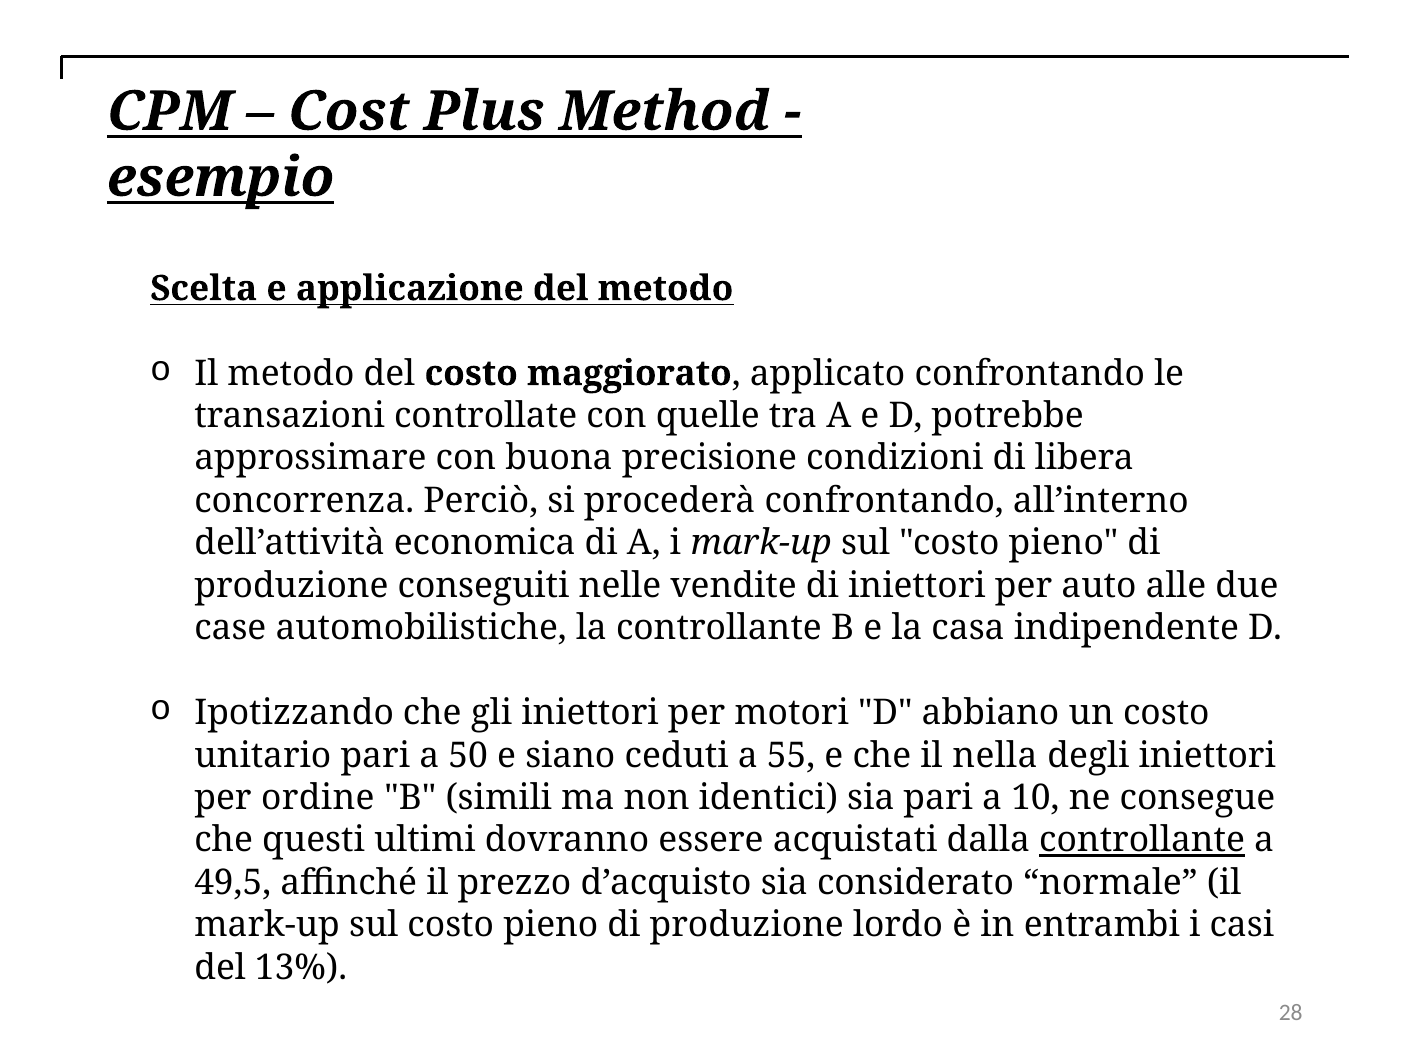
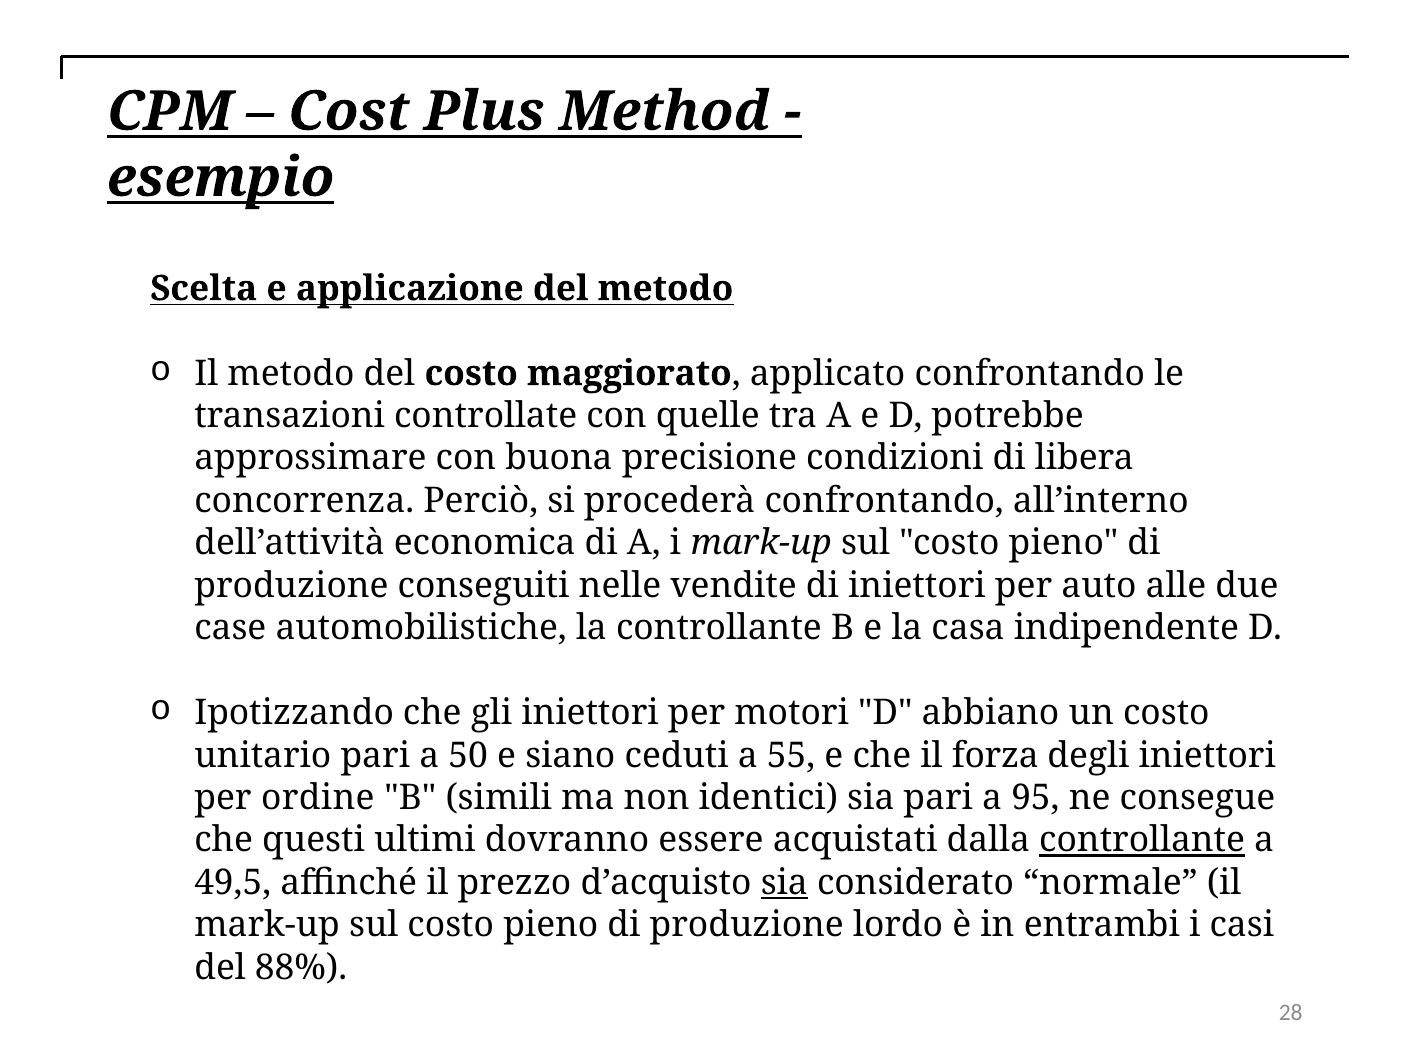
nella: nella -> forza (995, 755)
10: 10 -> 95 (1035, 797)
sia underline: none -> present (784, 882)
13%: 13% -> 88% (301, 967)
